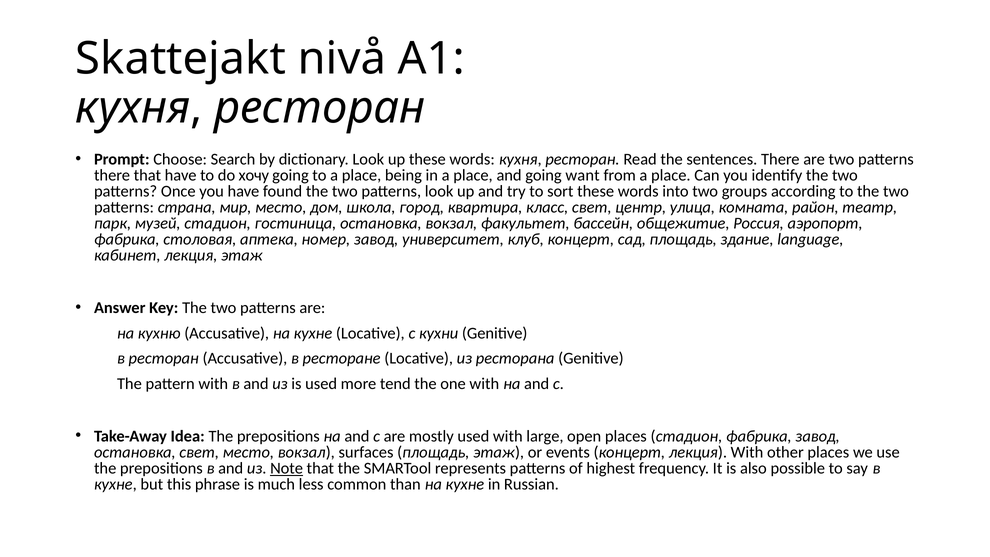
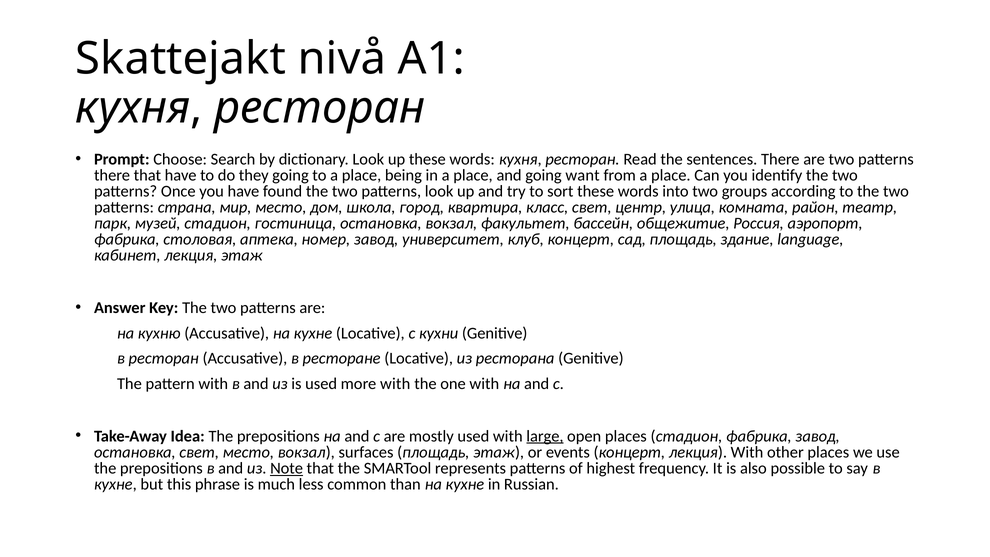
хочу: хочу -> they (254, 175)
more tend: tend -> with (395, 384)
large underline: none -> present (545, 436)
